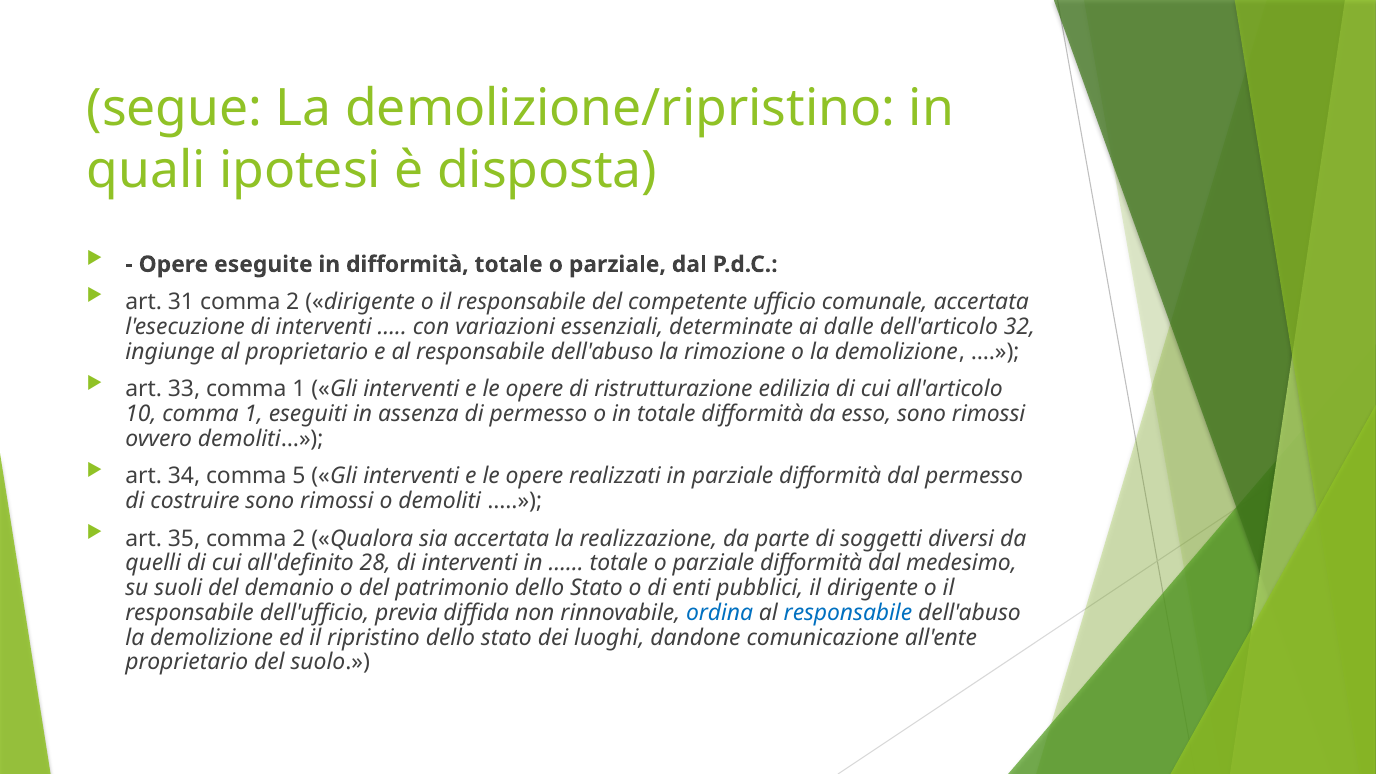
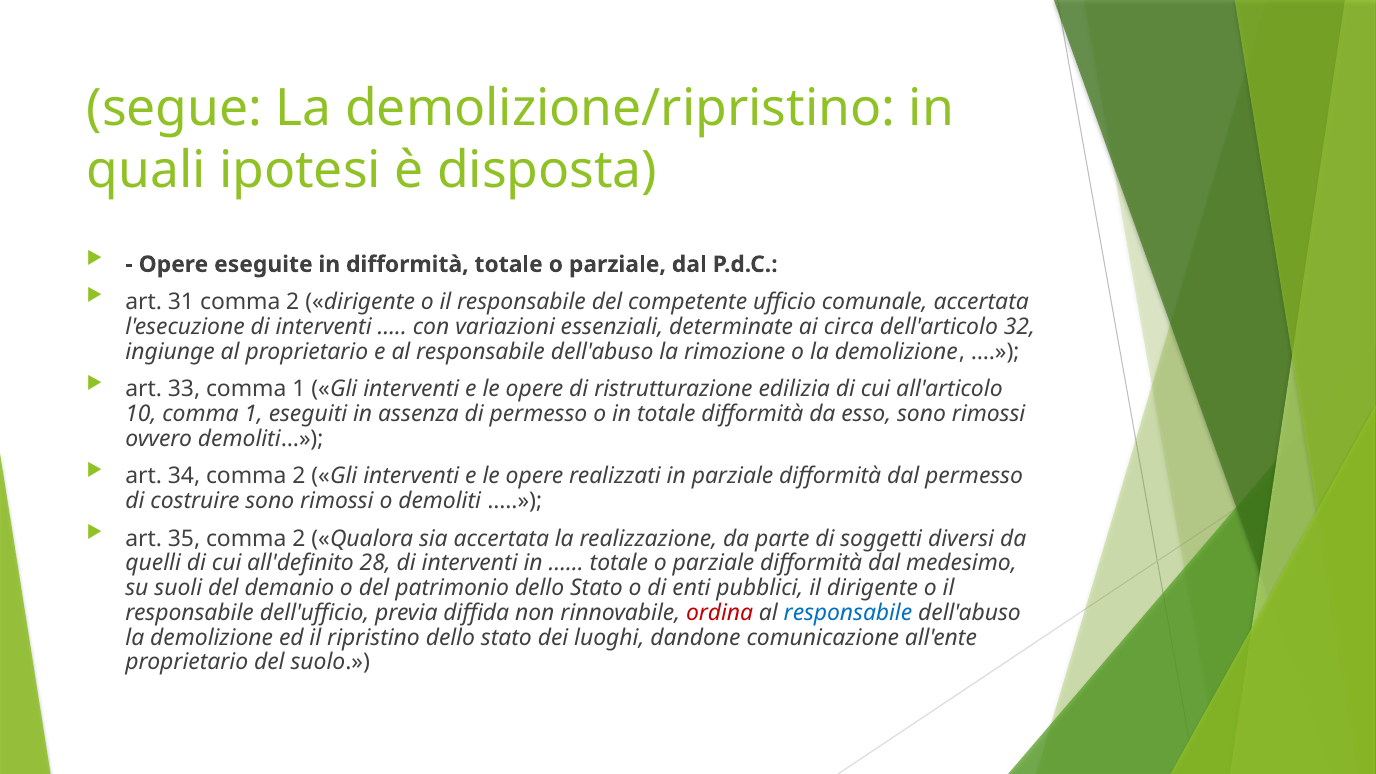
dalle: dalle -> circa (849, 327)
34 comma 5: 5 -> 2 (299, 476)
ordina colour: blue -> red (720, 613)
